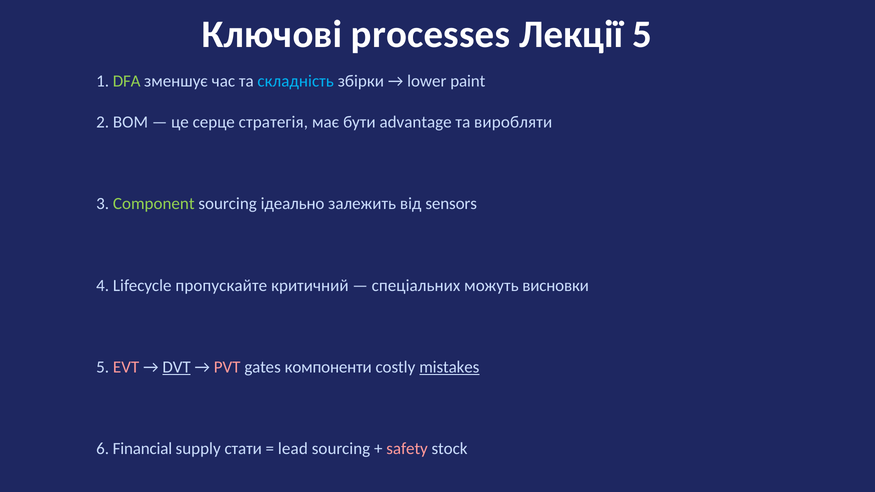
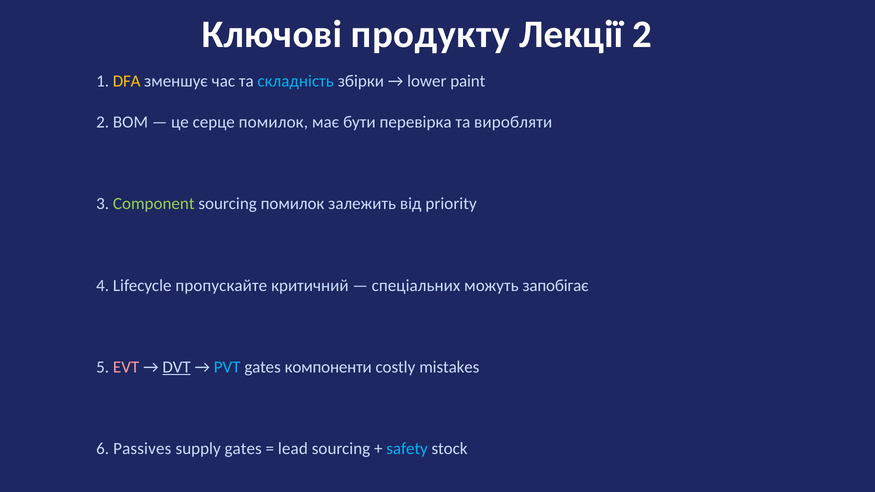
processes: processes -> продукту (430, 35)
Лекції 5: 5 -> 2 (642, 35)
DFA colour: light green -> yellow (127, 81)
серце стратегія: стратегія -> помилок (273, 122)
advantage: advantage -> перевірка (416, 122)
sourcing ідеально: ідеально -> помилок (293, 204)
sensors: sensors -> priority (451, 204)
висновки: висновки -> запобігає (556, 286)
PVT colour: pink -> light blue (227, 367)
mistakes underline: present -> none (449, 367)
Financial: Financial -> Passives (142, 449)
supply стати: стати -> gates (243, 449)
safety colour: pink -> light blue (407, 449)
